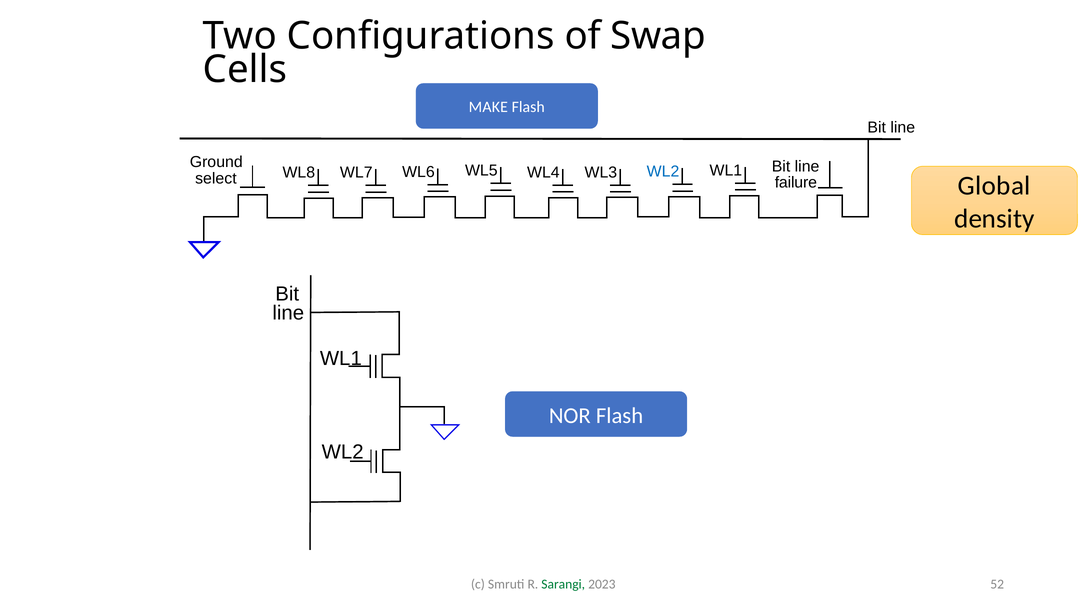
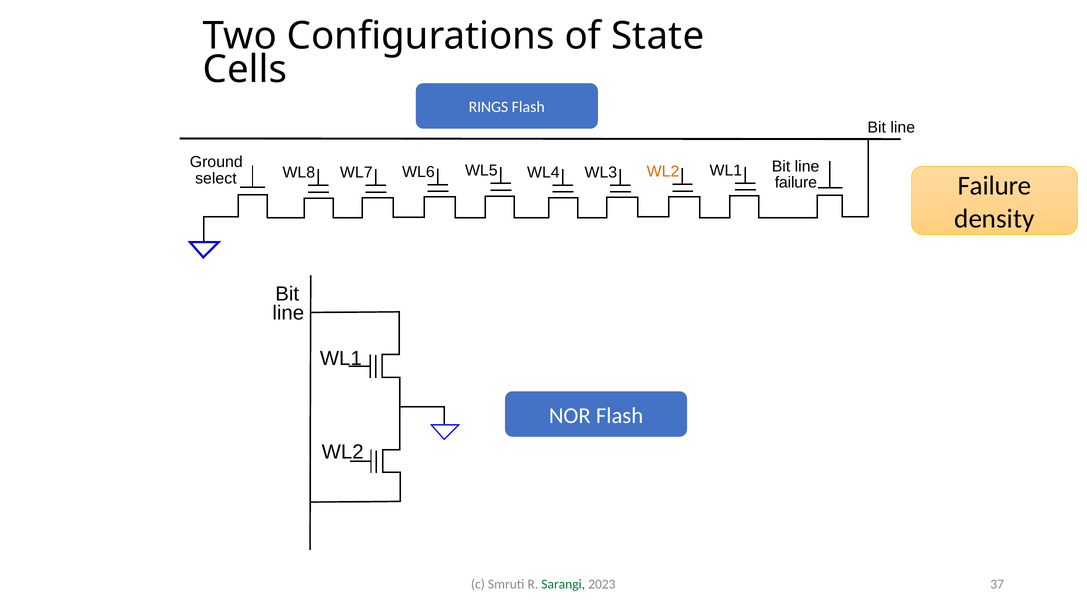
Swap: Swap -> State (658, 36)
MAKE: MAKE -> RINGS (488, 107)
WL2 colour: blue -> orange (663, 171)
Global: Global -> Failure (995, 186)
52: 52 -> 37 (997, 584)
